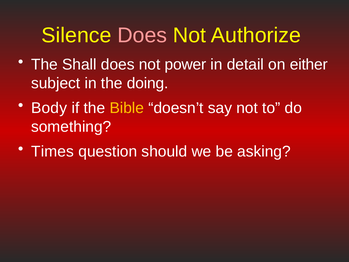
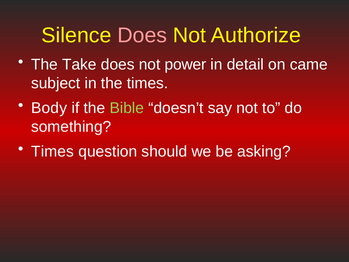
Shall: Shall -> Take (79, 64)
either: either -> came (309, 64)
the doing: doing -> times (148, 83)
Bible colour: yellow -> light green (127, 108)
